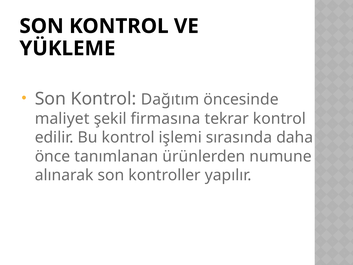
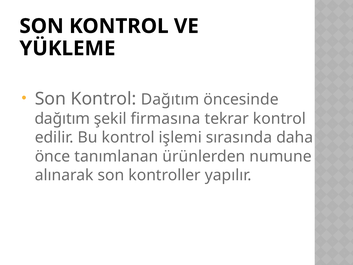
maliyet: maliyet -> dağıtım (62, 119)
